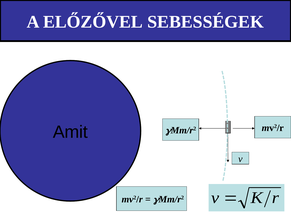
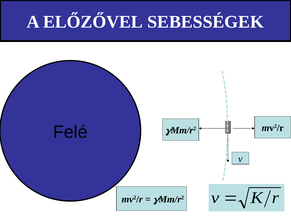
Amit: Amit -> Felé (70, 132)
